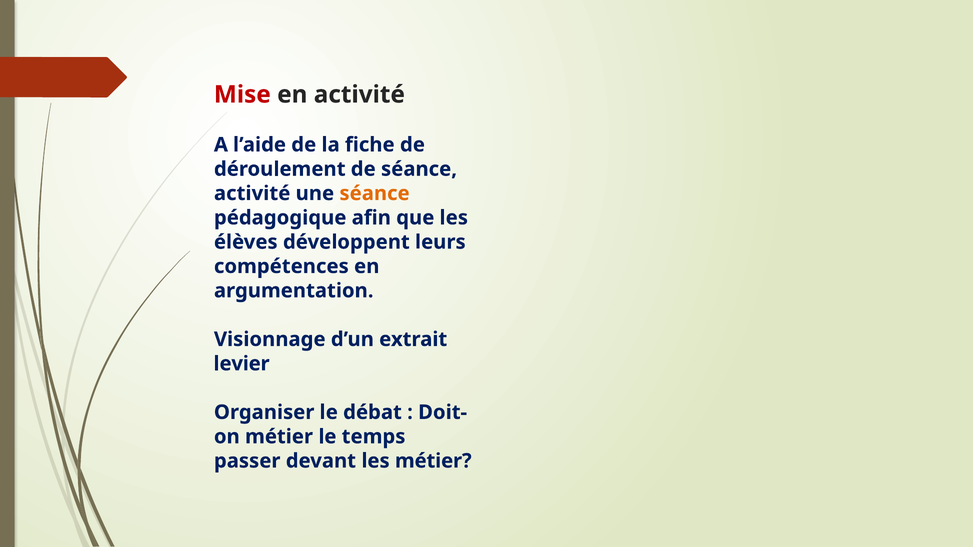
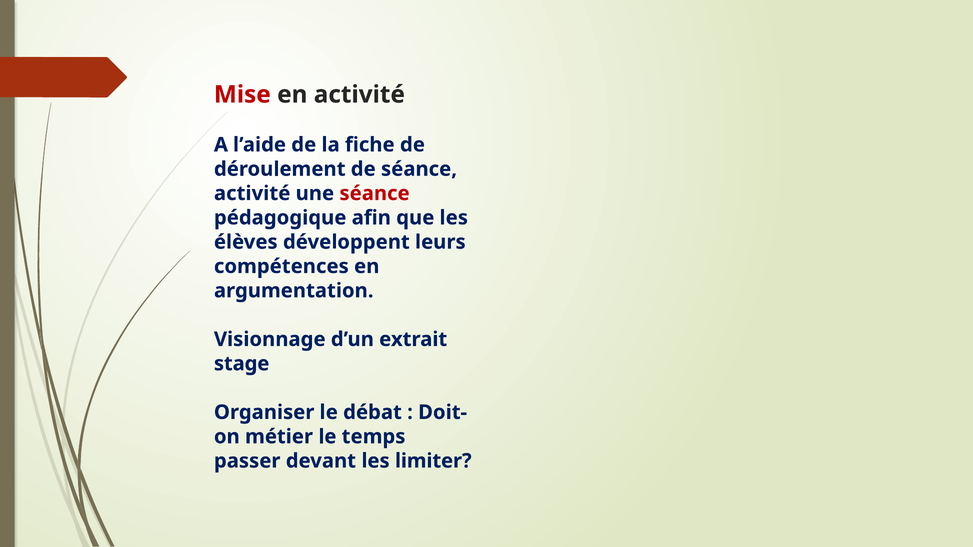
séance colour: orange -> red (375, 193)
levier: levier -> stage (242, 364)
les métier: métier -> limiter (433, 461)
